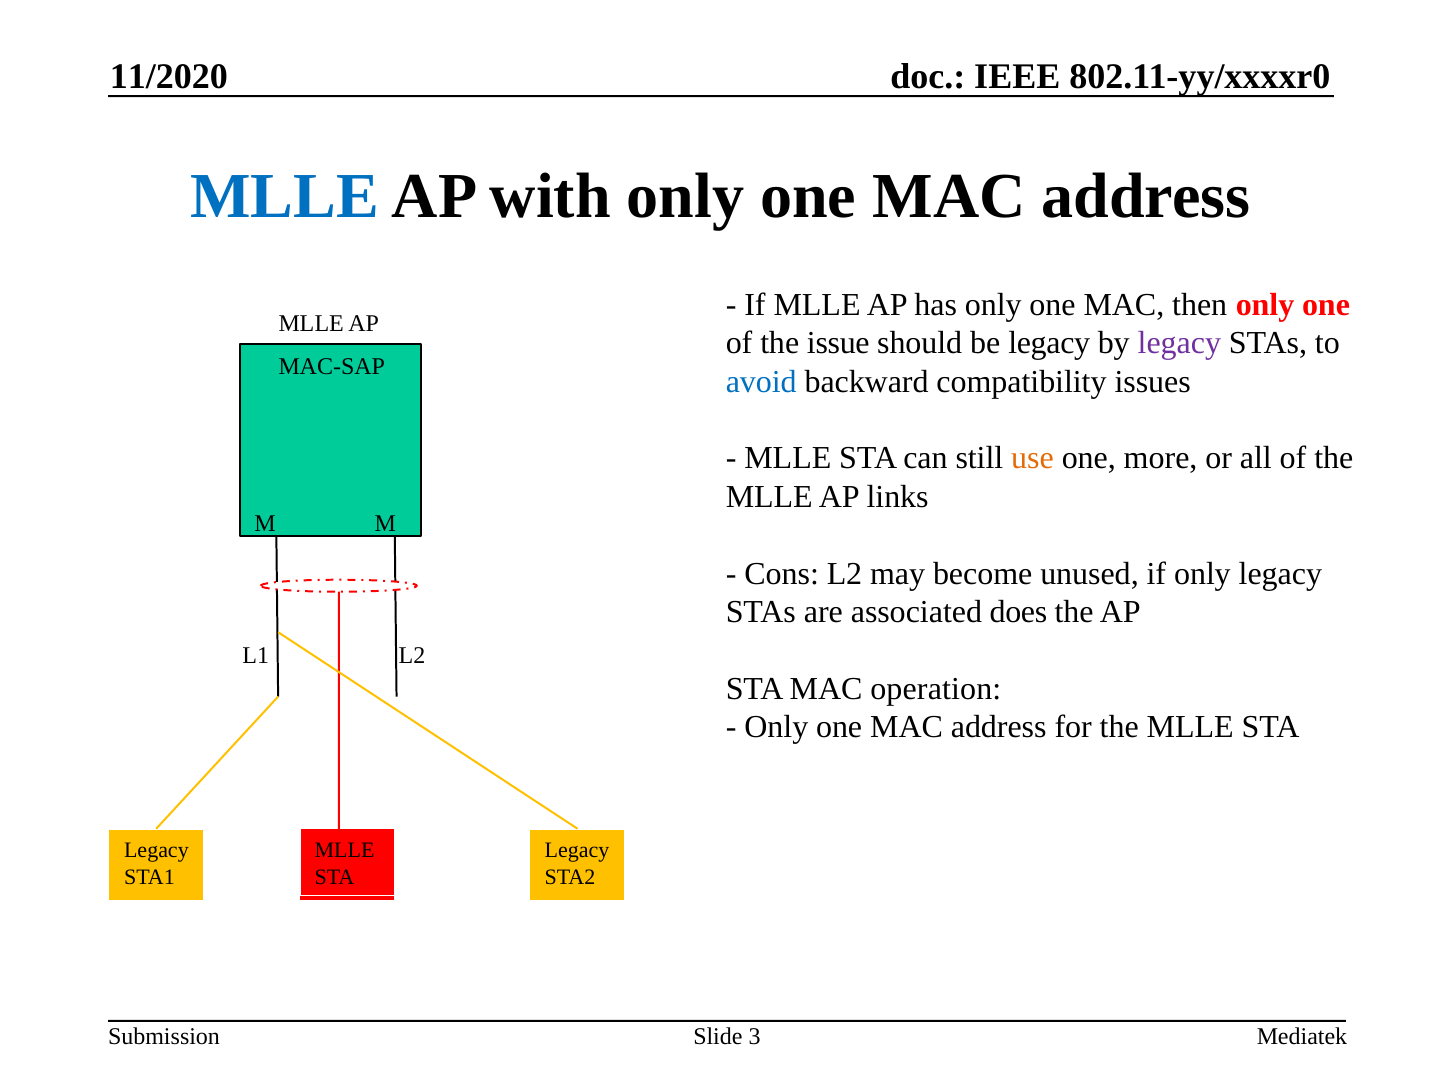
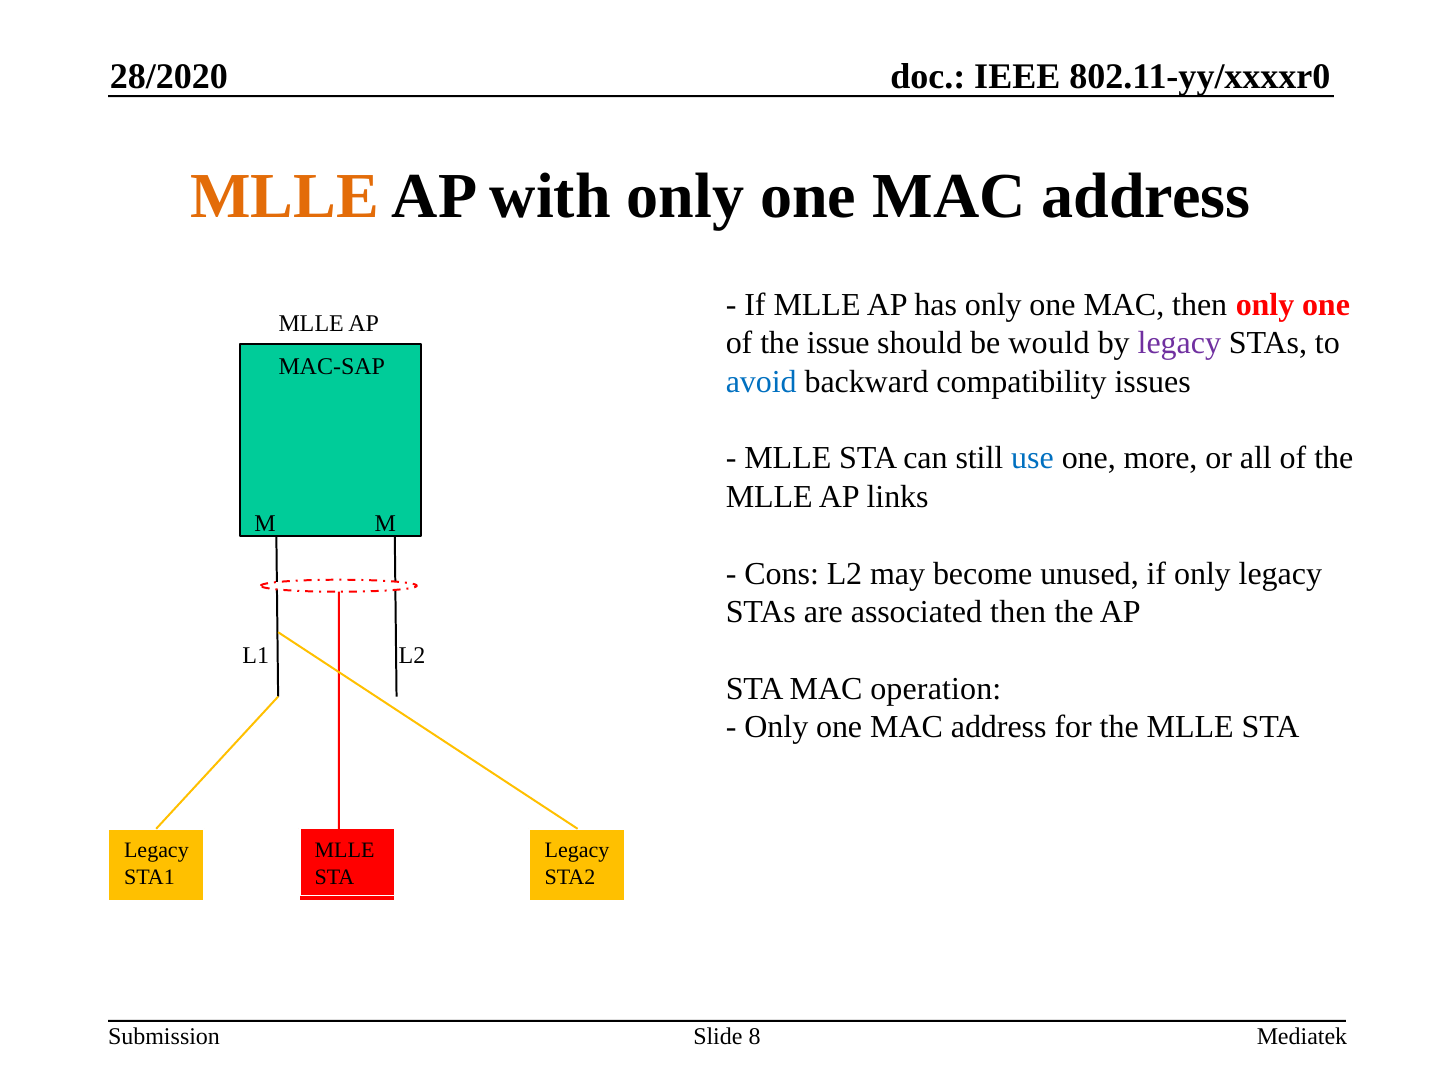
11/2020: 11/2020 -> 28/2020 (169, 77)
MLLE colour: blue -> orange (285, 197)
be legacy: legacy -> would (1049, 343)
use colour: orange -> blue (1033, 459)
associated does: does -> then (1018, 612)
3: 3 -> 8 (755, 1037)
